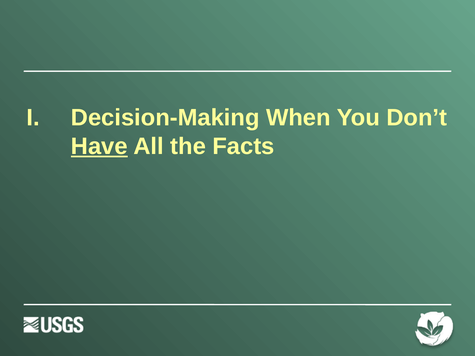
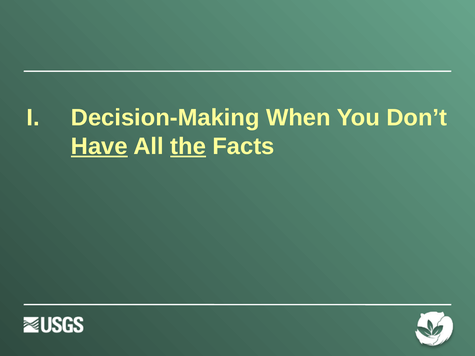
the underline: none -> present (188, 146)
